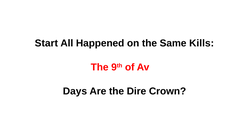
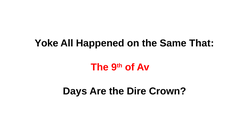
Start: Start -> Yoke (46, 43)
Kills: Kills -> That (202, 43)
